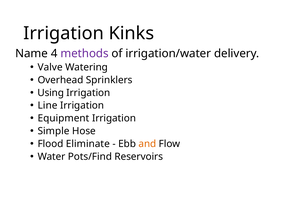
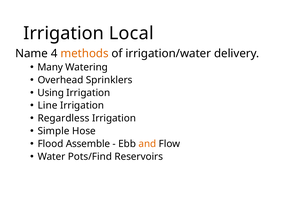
Kinks: Kinks -> Local (131, 33)
methods colour: purple -> orange (85, 54)
Valve: Valve -> Many (50, 67)
Equipment: Equipment -> Regardless (64, 118)
Eliminate: Eliminate -> Assemble (88, 144)
